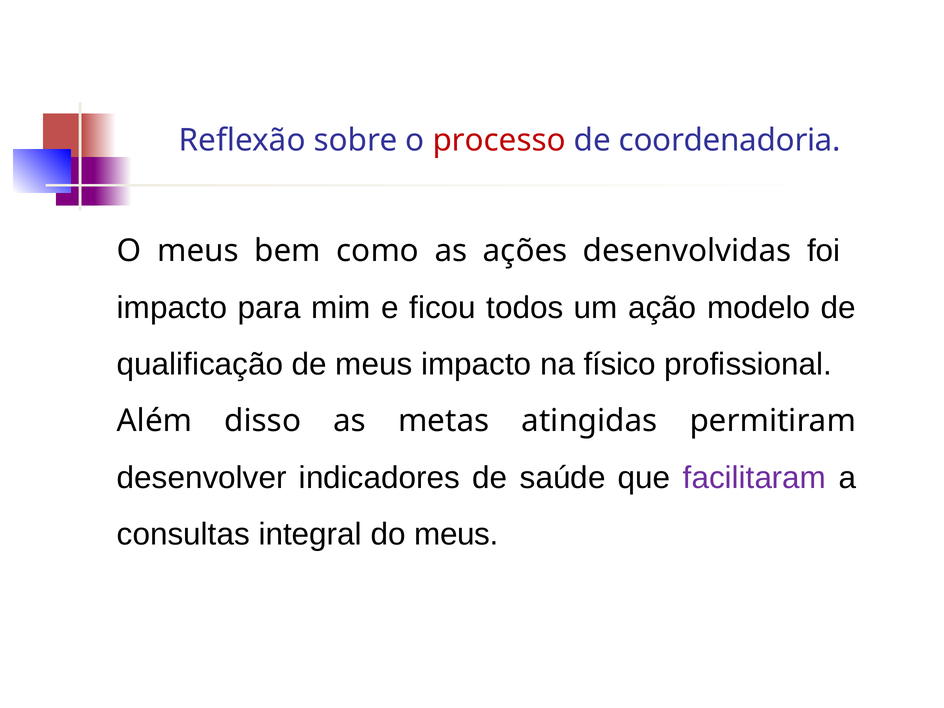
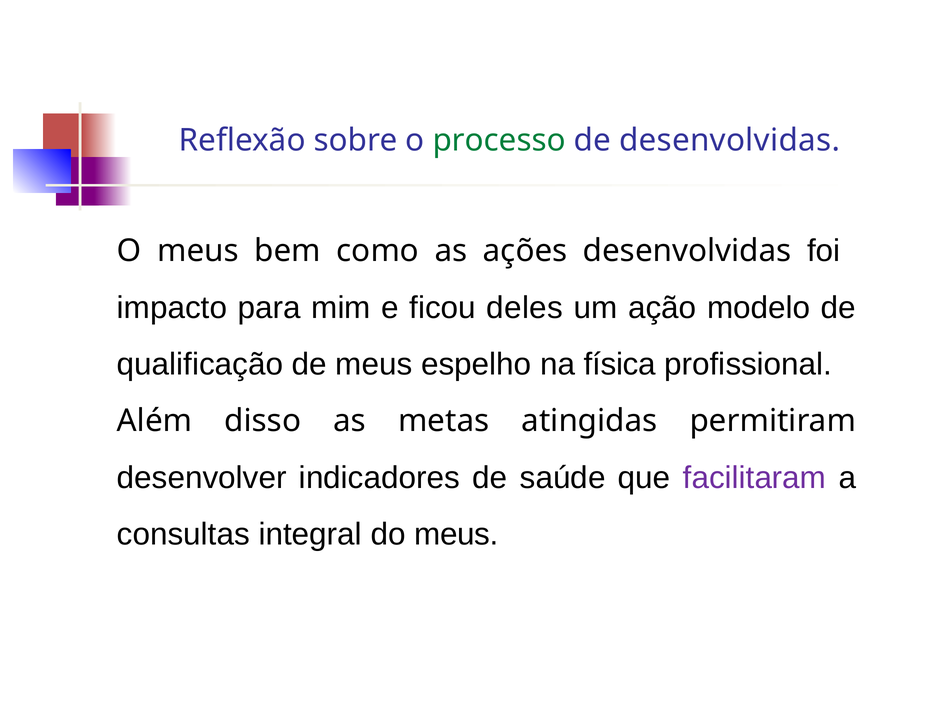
processo colour: red -> green (499, 141)
de coordenadoria: coordenadoria -> desenvolvidas (729, 141)
todos: todos -> deles (525, 308)
meus impacto: impacto -> espelho (476, 364)
físico: físico -> física (620, 364)
